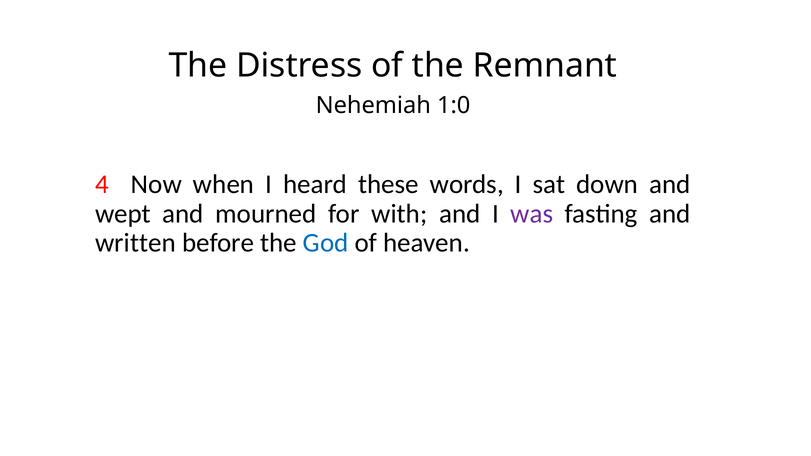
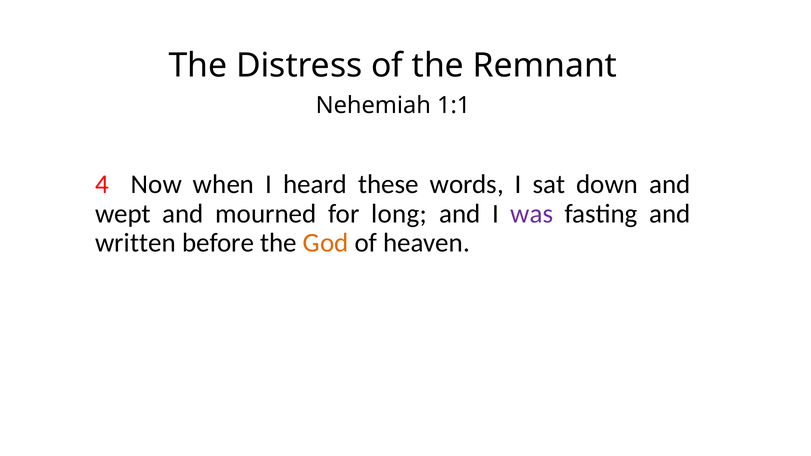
1:0: 1:0 -> 1:1 (454, 106)
with: with -> long (399, 214)
God colour: blue -> orange (326, 243)
